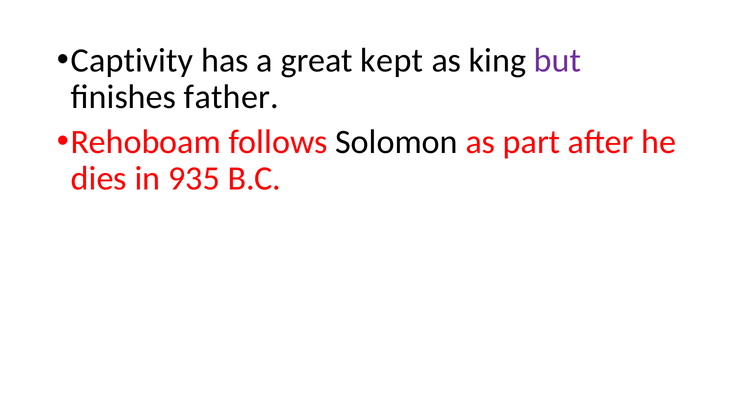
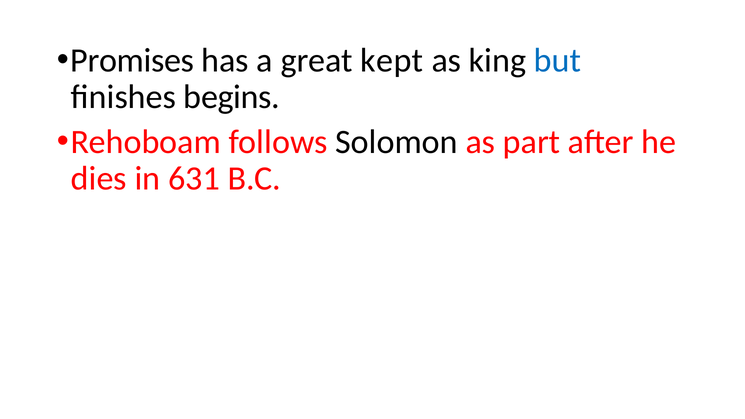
Captivity: Captivity -> Promises (132, 60)
but colour: purple -> blue (558, 60)
father: father -> begins (232, 97)
935: 935 -> 631 (194, 179)
